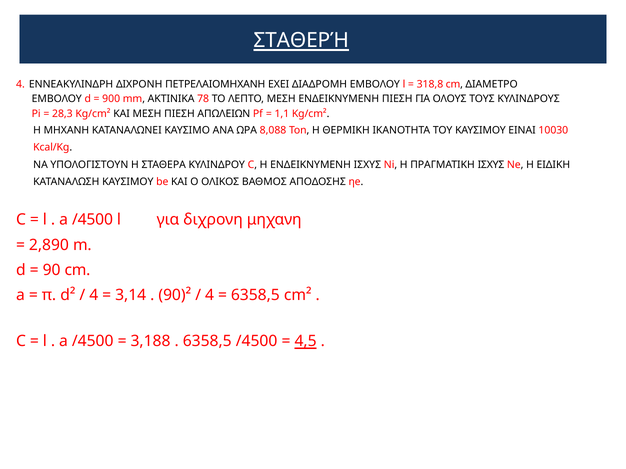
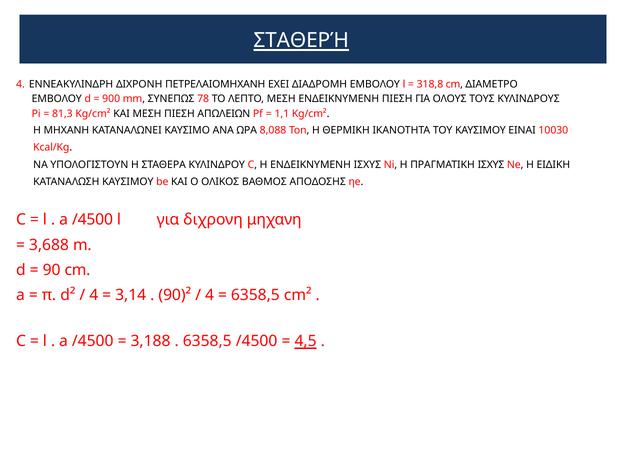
ΑΚΤΙΝΙΚΑ: ΑΚΤΙΝΙΚΑ -> ΣΥΝΕΠΩΣ (171, 99)
28,3: 28,3 -> 81,3 (62, 114)
2,890: 2,890 -> 3,688 (49, 245)
